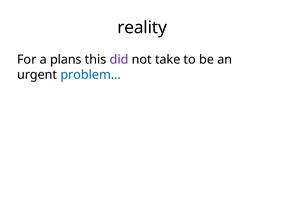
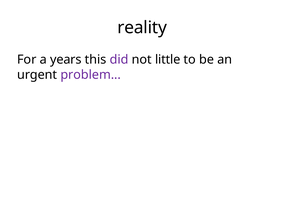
plans: plans -> years (66, 60)
take: take -> little (168, 60)
problem colour: blue -> purple (91, 75)
